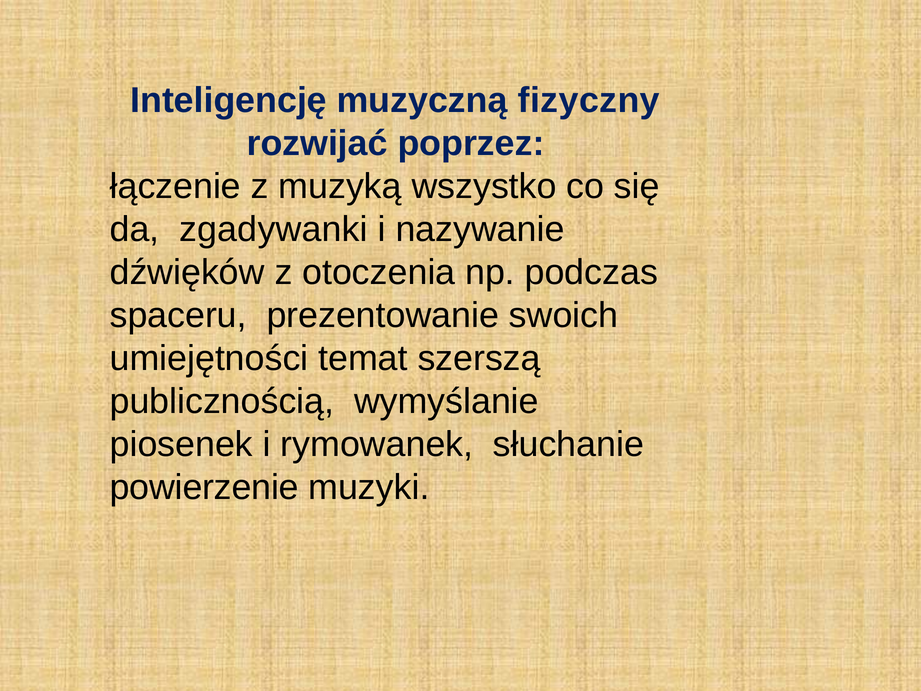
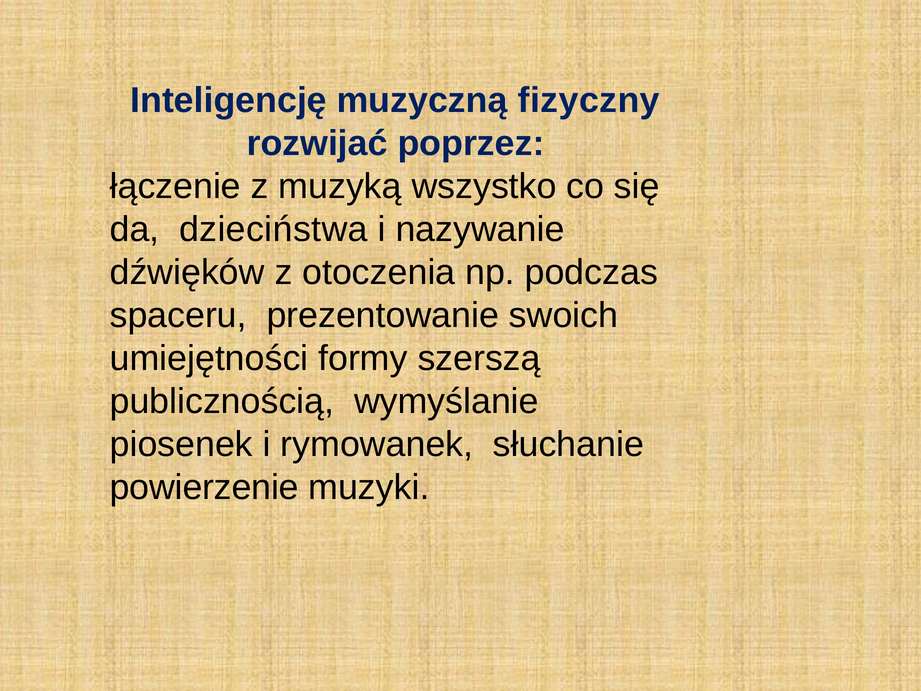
zgadywanki: zgadywanki -> dzieciństwa (273, 229)
temat: temat -> formy (363, 358)
